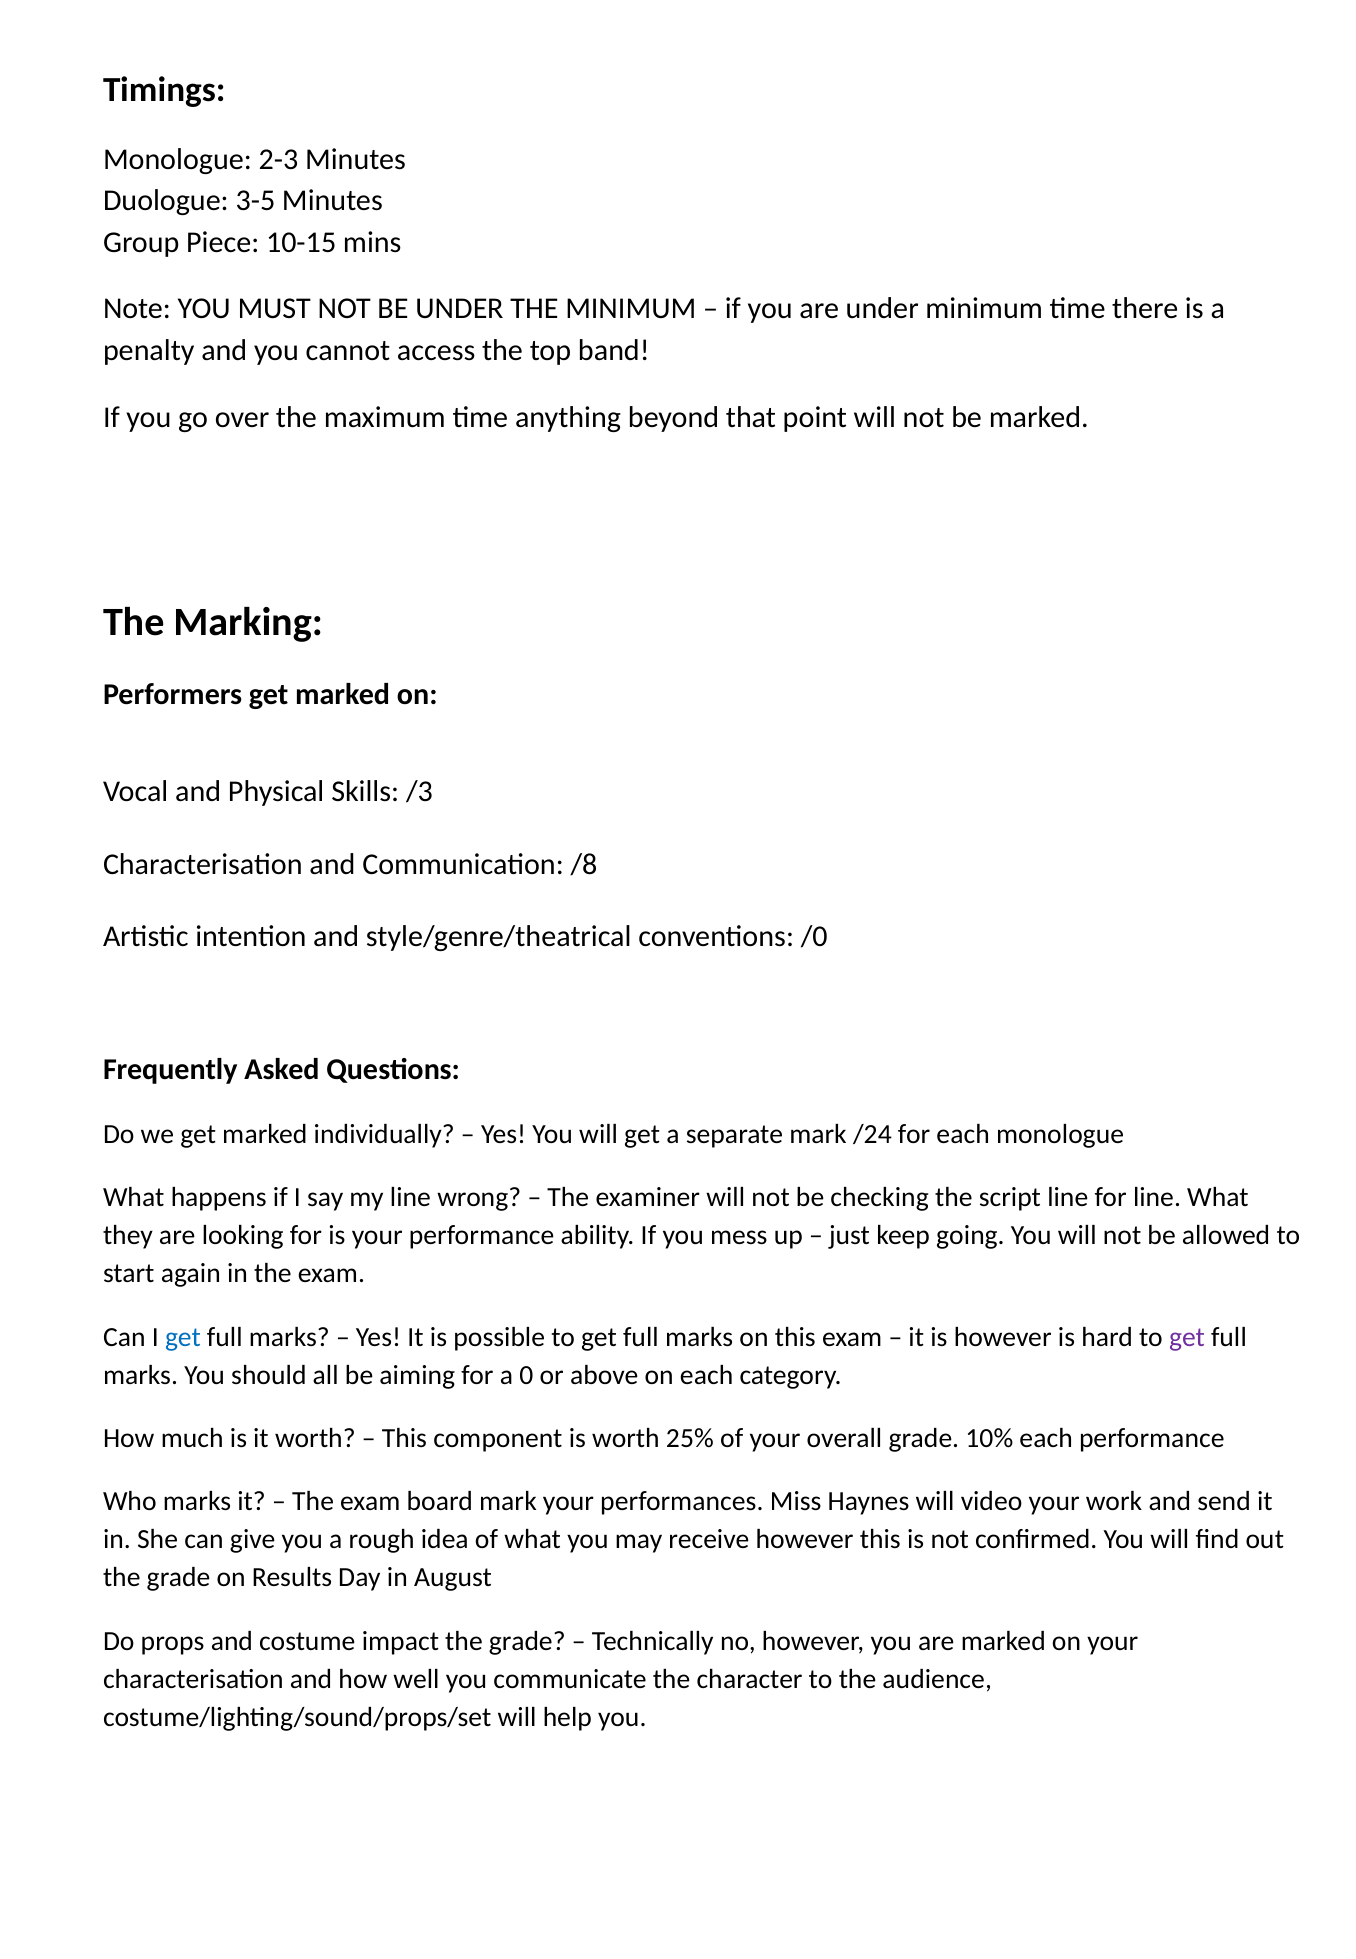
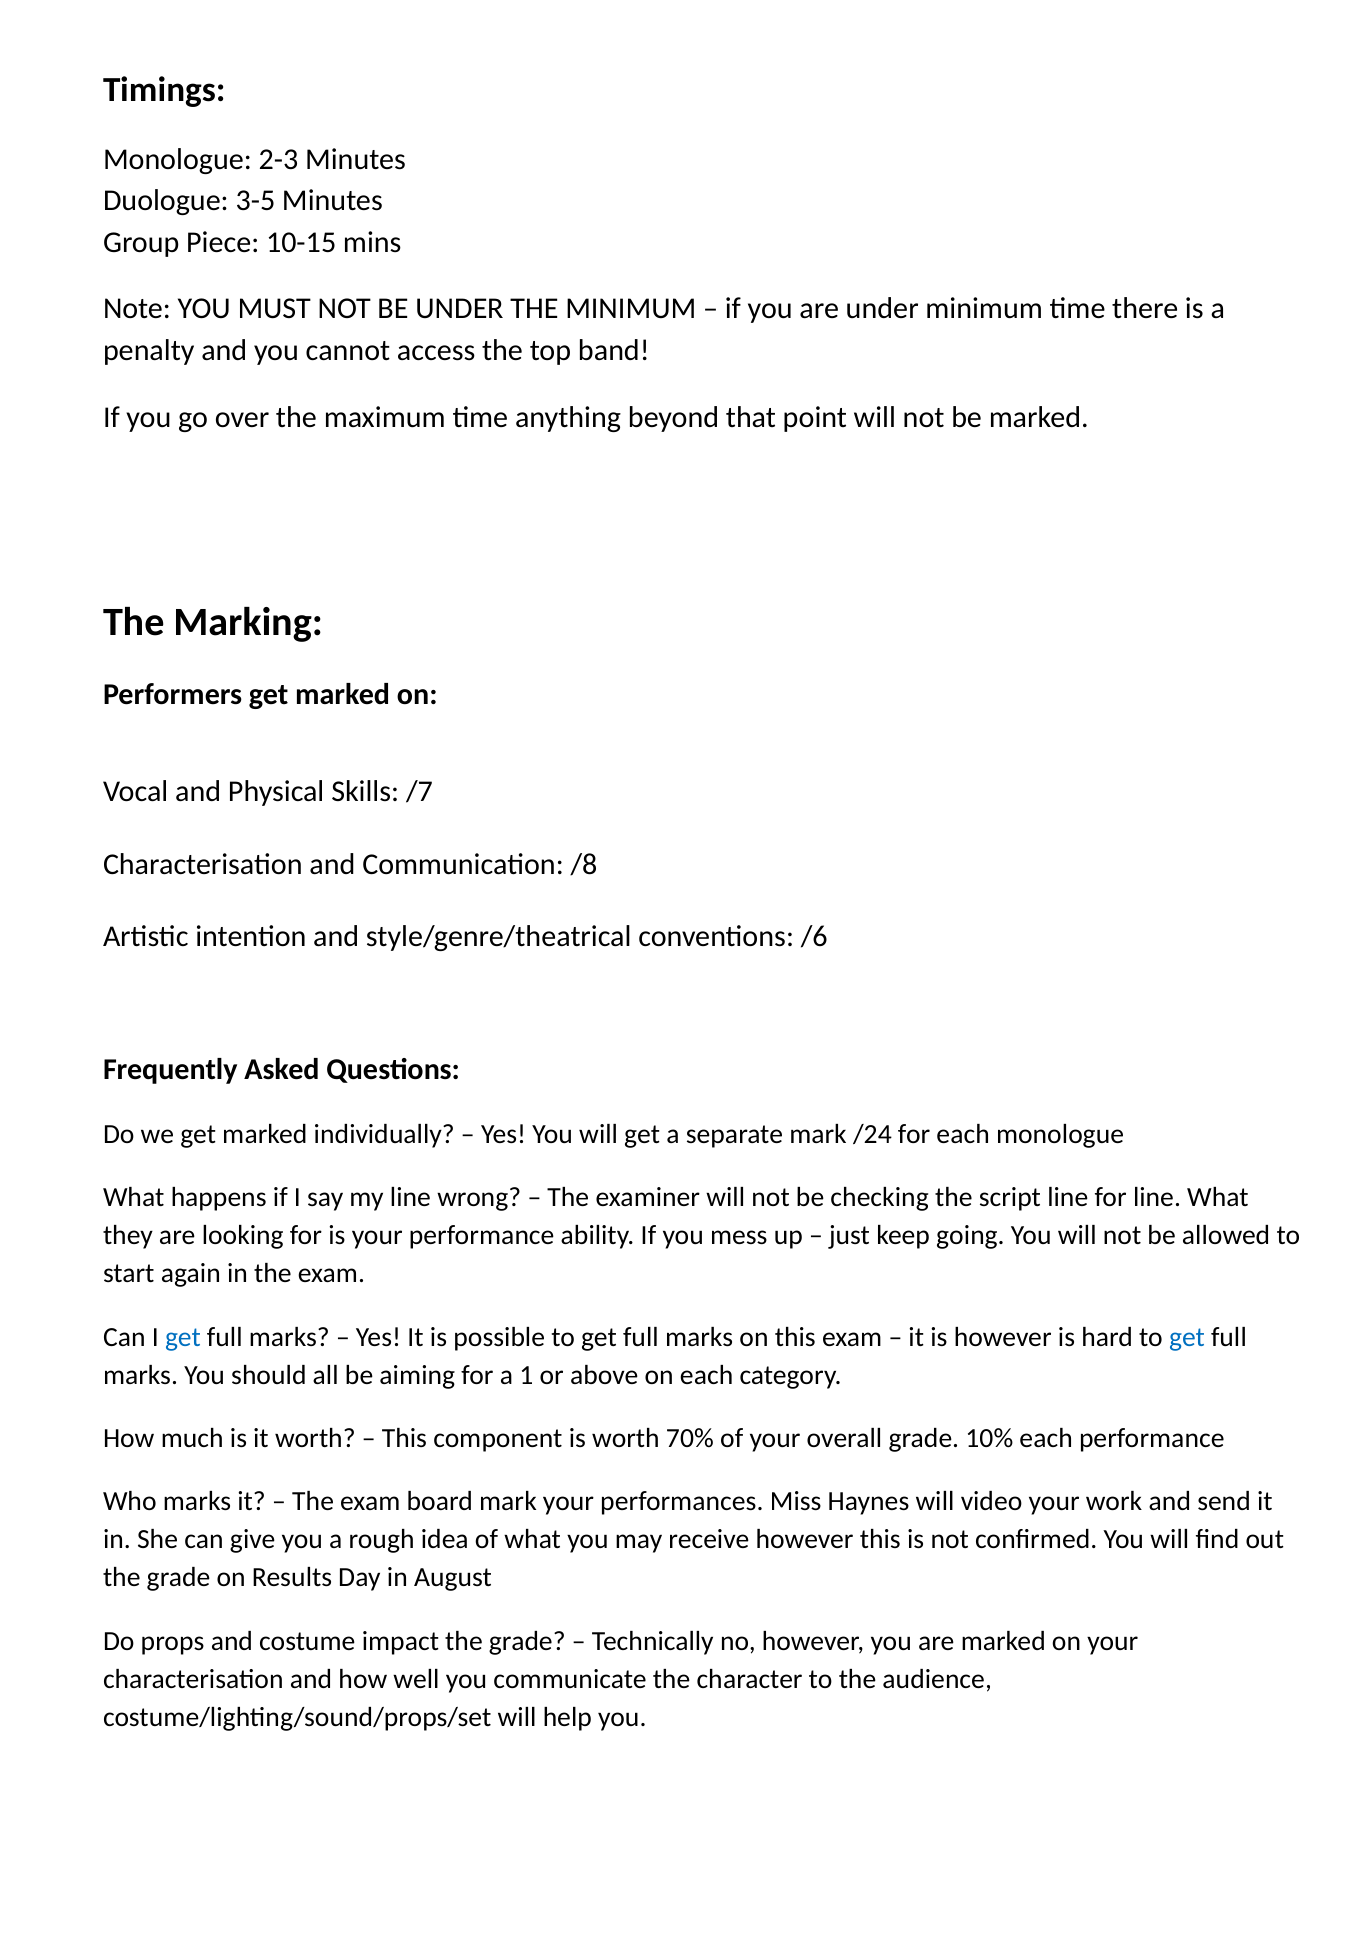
/3: /3 -> /7 (419, 792)
/0: /0 -> /6 (814, 936)
get colour: purple -> blue (1187, 1337)
0: 0 -> 1 (526, 1375)
25%: 25% -> 70% (690, 1438)
